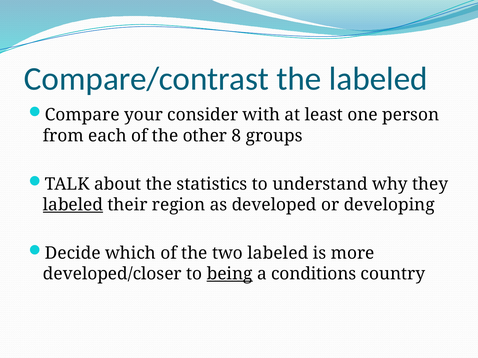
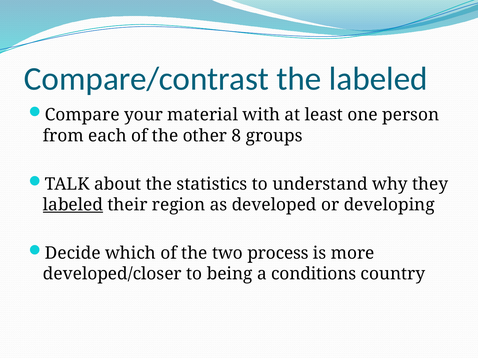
consider: consider -> material (203, 115)
two labeled: labeled -> process (278, 253)
being underline: present -> none (230, 274)
